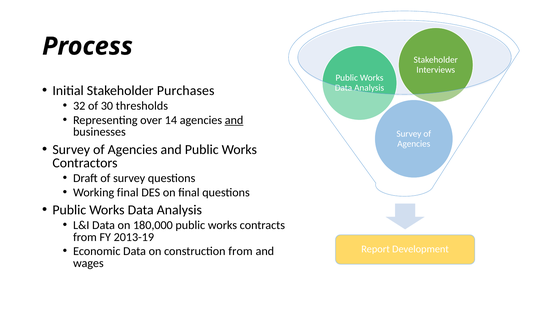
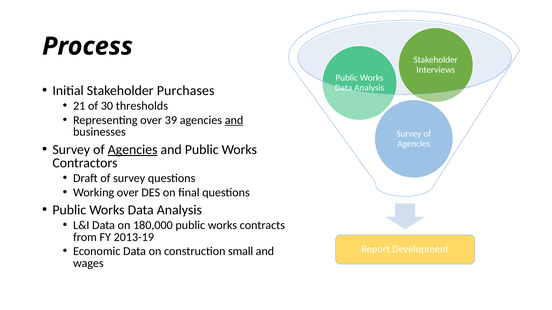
32: 32 -> 21 (79, 106)
14: 14 -> 39 (171, 120)
Agencies underline: none -> present (133, 150)
Working final: final -> over (128, 193)
construction from: from -> small (241, 252)
